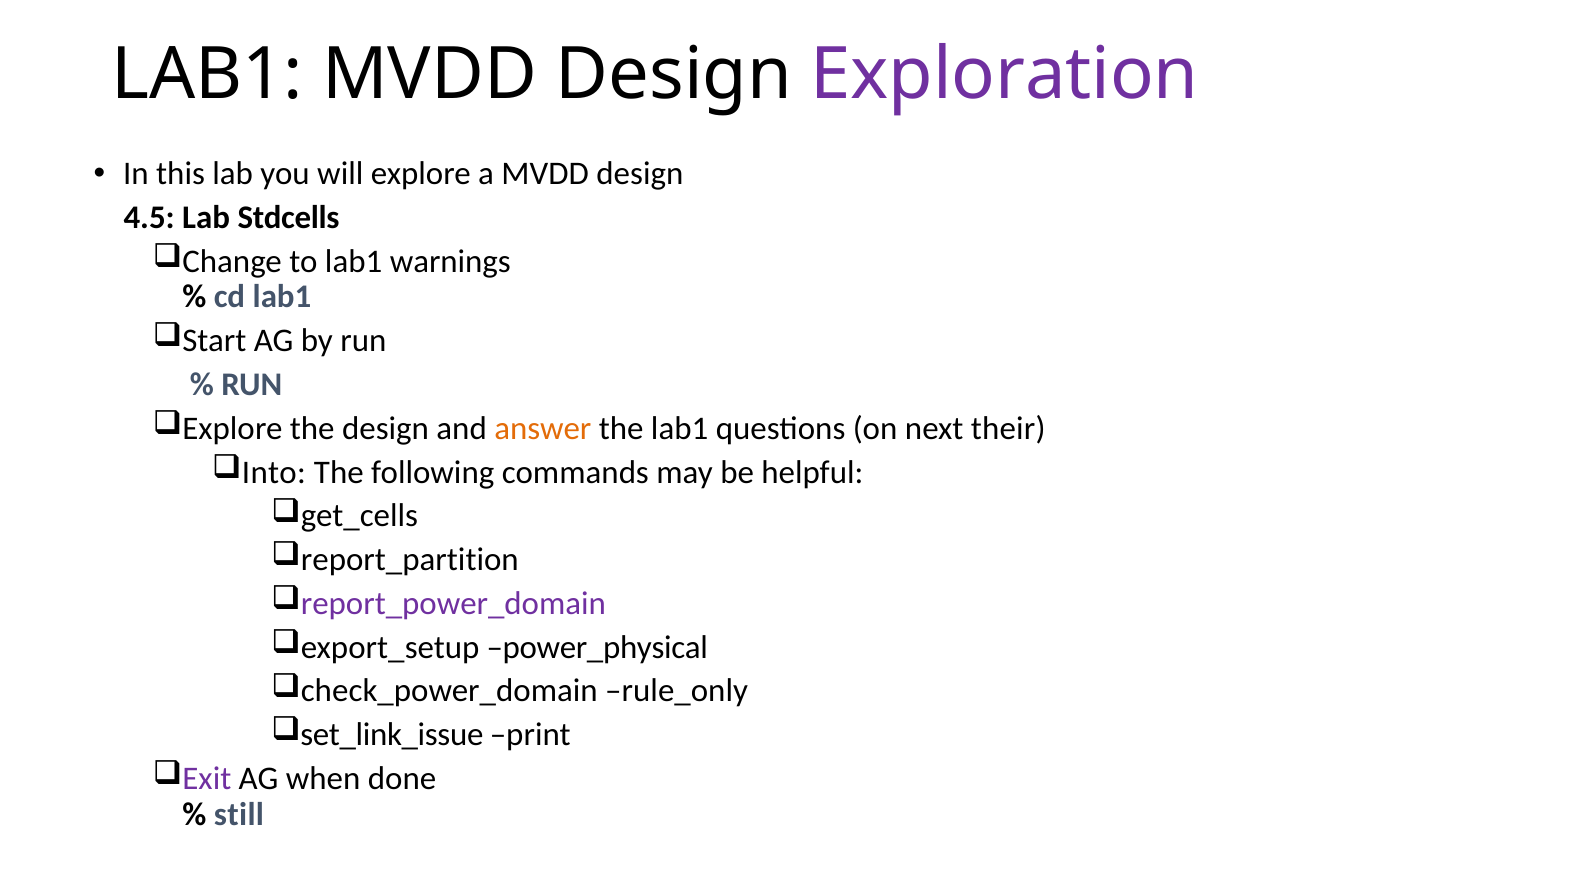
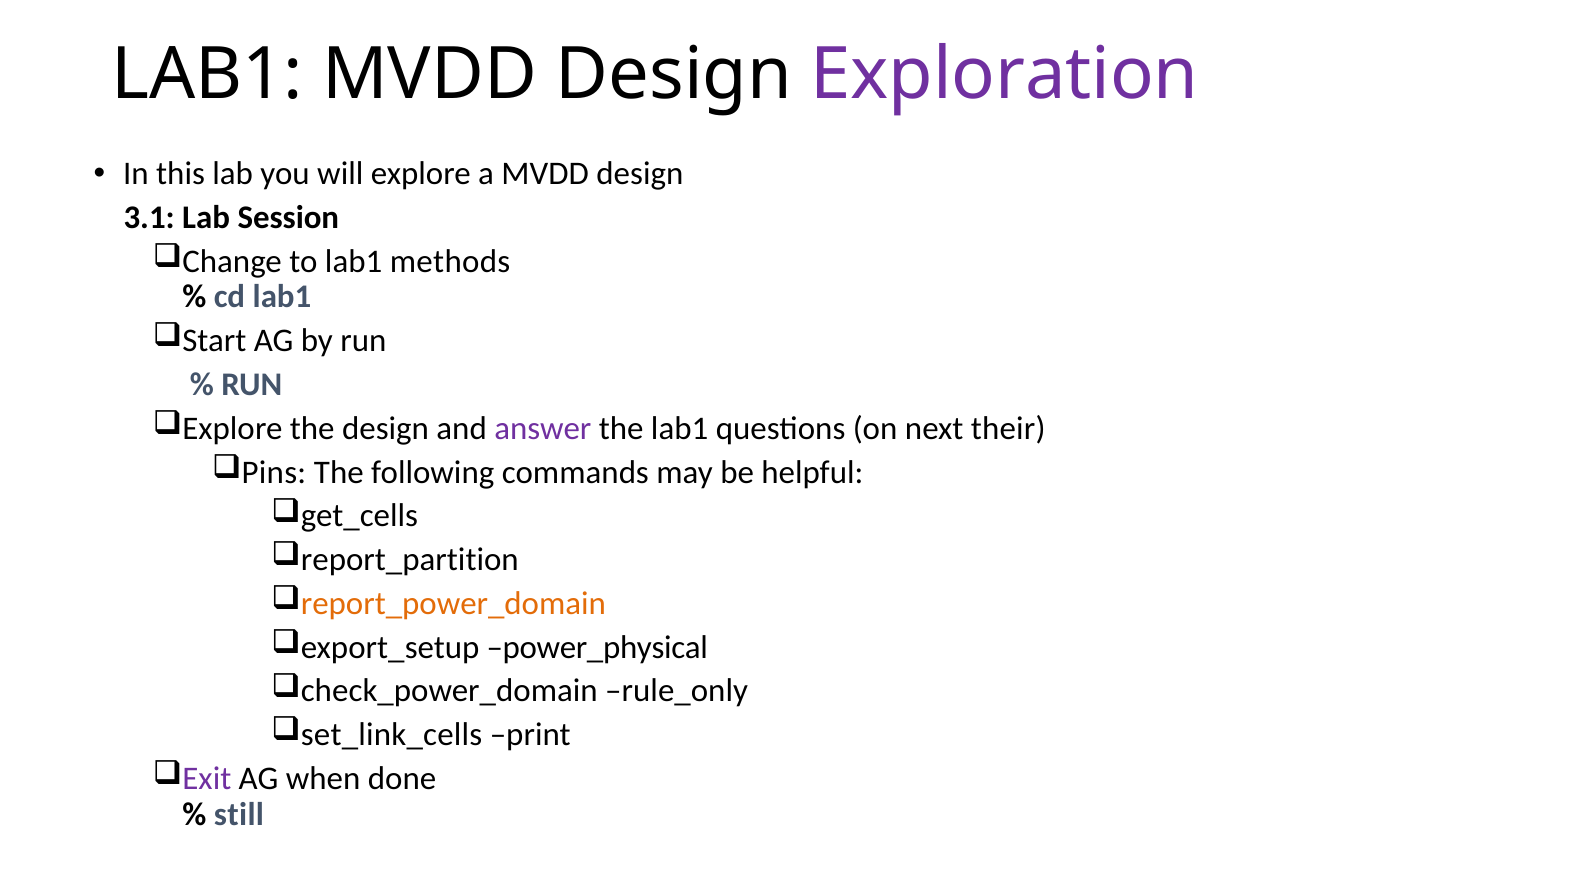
4.5: 4.5 -> 3.1 (149, 218)
Stdcells: Stdcells -> Session (288, 218)
warnings: warnings -> methods (450, 261)
answer colour: orange -> purple (543, 428)
Into: Into -> Pins (274, 472)
report_power_domain colour: purple -> orange (453, 603)
set_link_issue: set_link_issue -> set_link_cells (392, 735)
